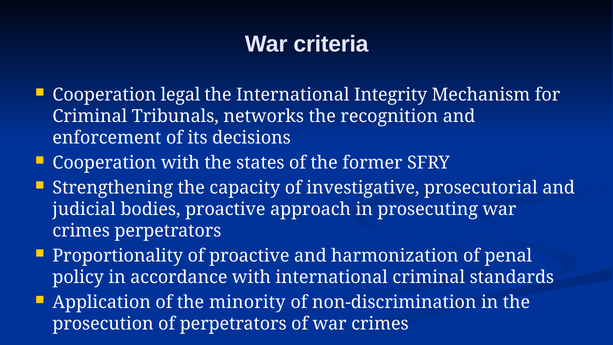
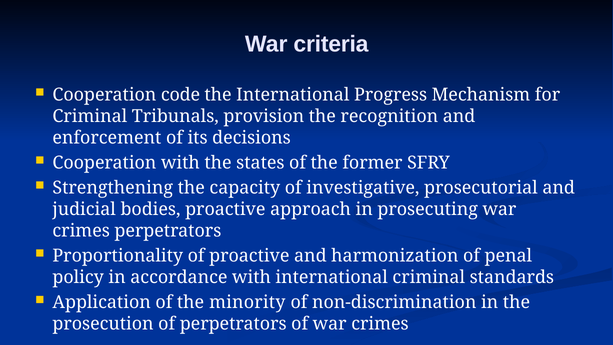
legal: legal -> code (181, 95)
Integrity: Integrity -> Progress (391, 95)
networks: networks -> provision (264, 116)
